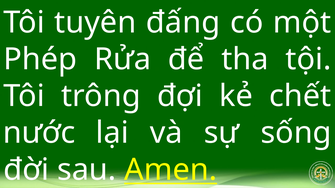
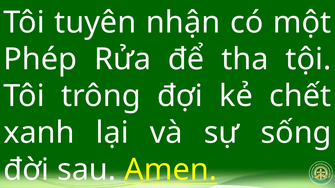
đấng: đấng -> nhận (183, 23)
nước: nước -> xanh (39, 133)
